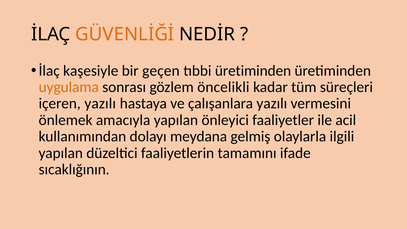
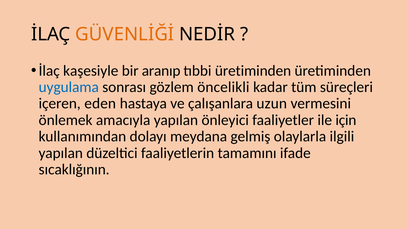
geçen: geçen -> aranıp (161, 71)
uygulama colour: orange -> blue (69, 87)
içeren yazılı: yazılı -> eden (100, 104)
çalışanlara yazılı: yazılı -> uzun (272, 104)
acil: acil -> için (346, 120)
